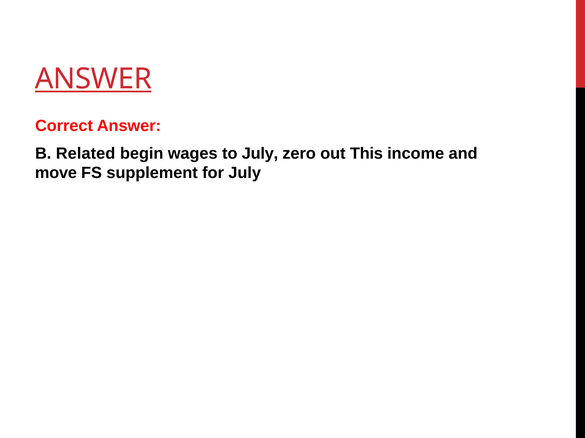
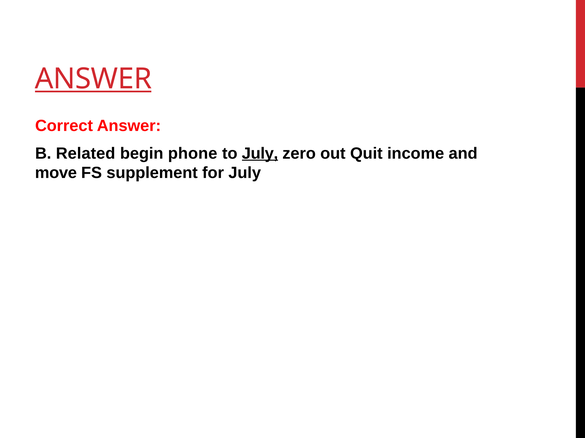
wages: wages -> phone (193, 154)
July underline: none -> present (260, 154)
This: This -> Quit (366, 154)
